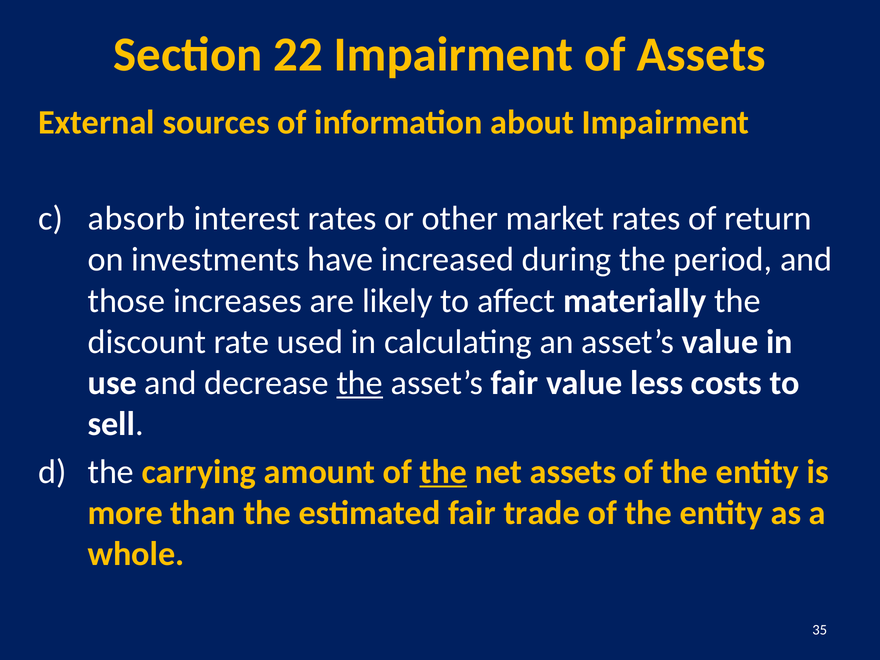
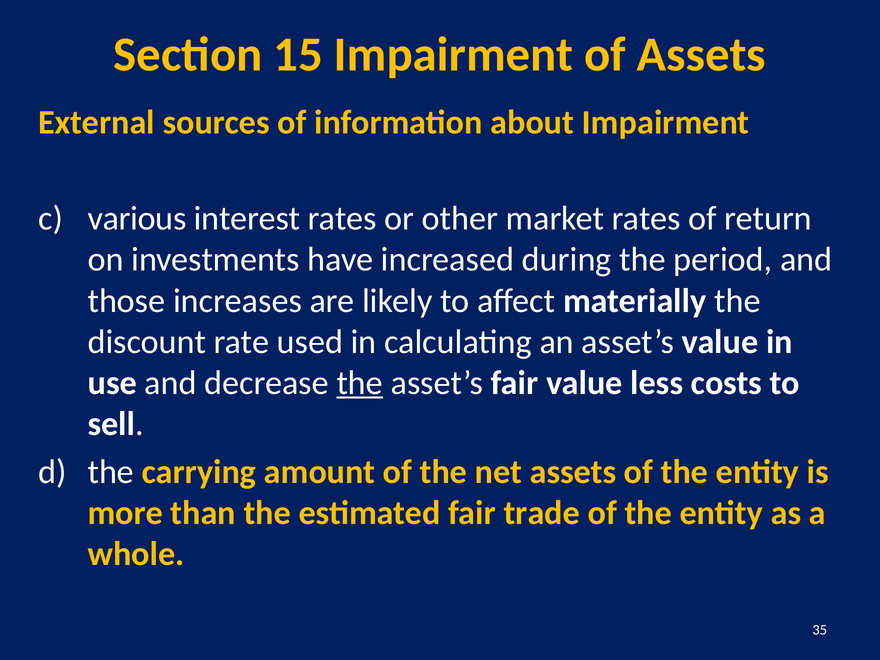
22: 22 -> 15 (298, 55)
absorb: absorb -> various (137, 219)
the underline: present -> none (443, 472)
